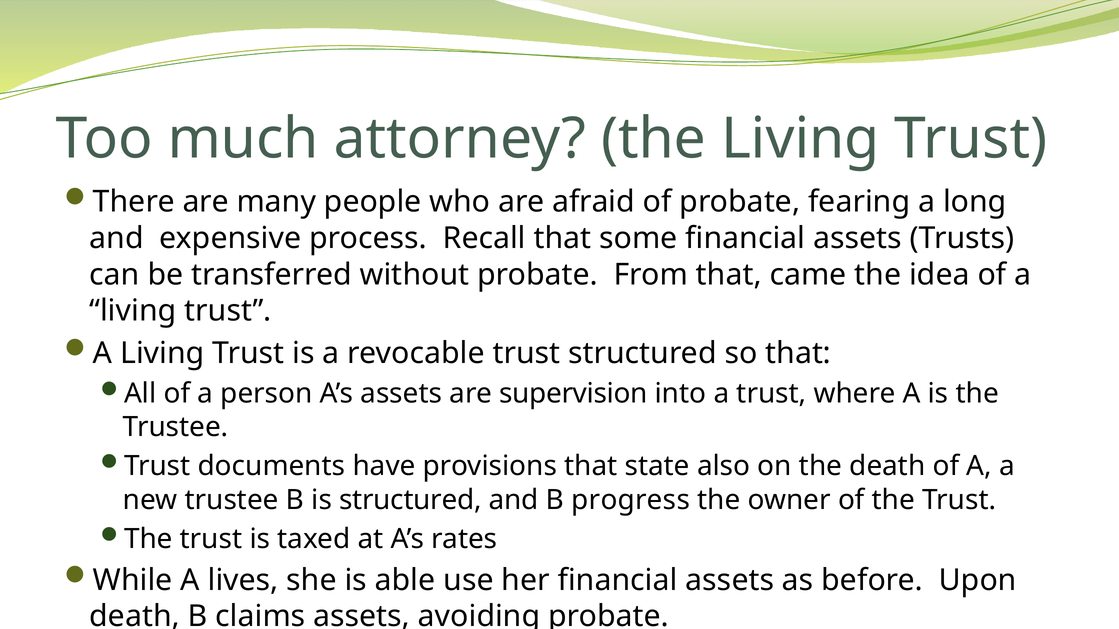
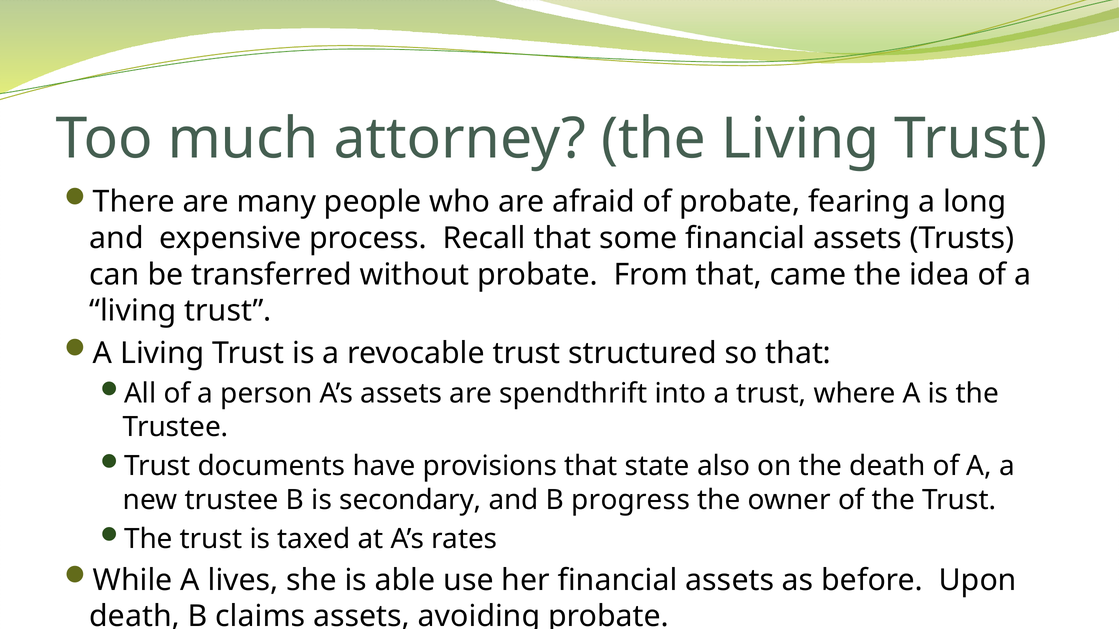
supervision: supervision -> spendthrift (573, 394)
is structured: structured -> secondary (410, 500)
